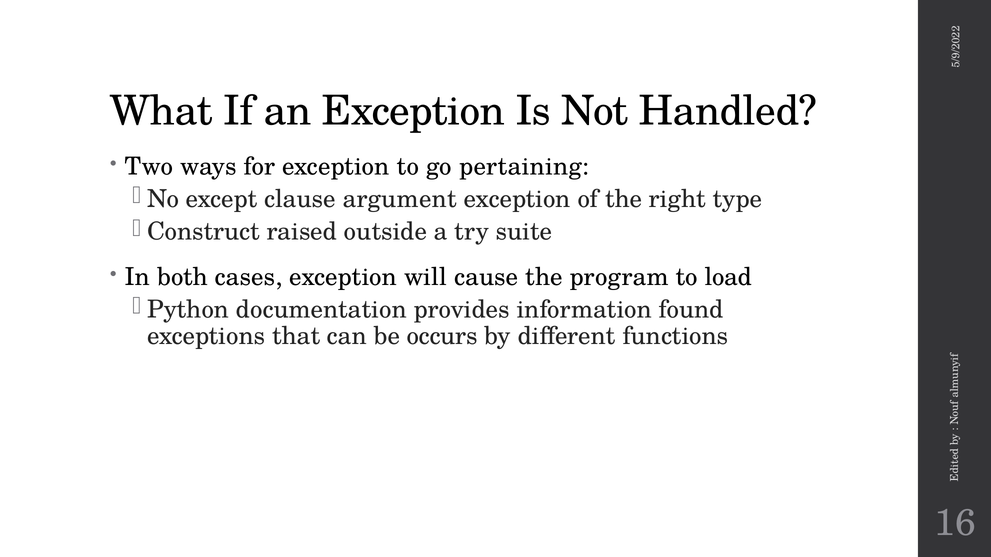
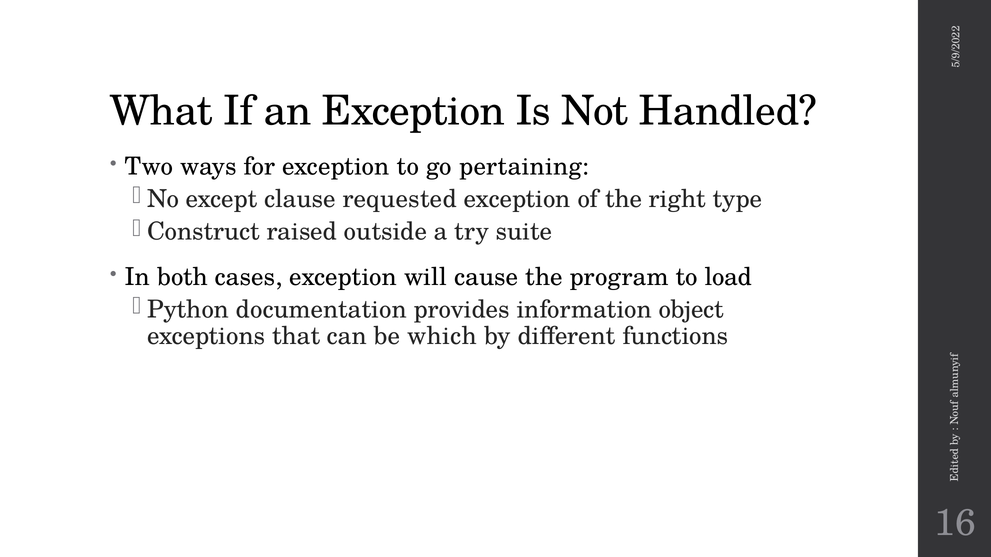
argument: argument -> requested (400, 199)
found: found -> object (691, 310)
occurs: occurs -> which (442, 336)
